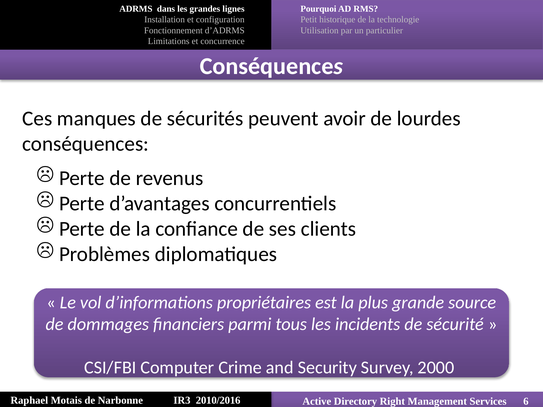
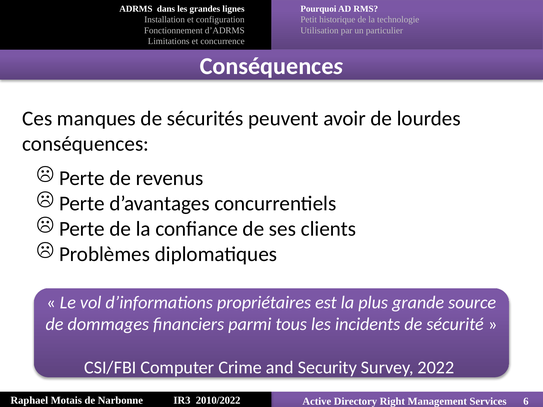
2000: 2000 -> 2022 (436, 368)
2010/2016: 2010/2016 -> 2010/2022 (218, 401)
